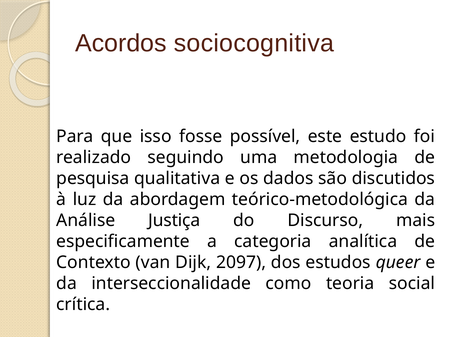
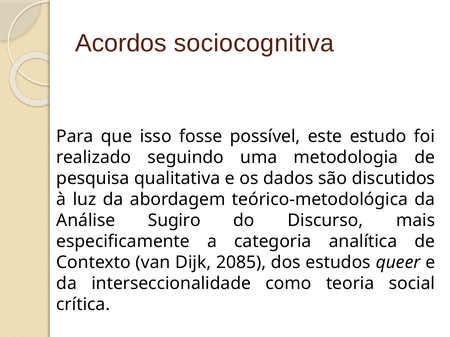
Justiça: Justiça -> Sugiro (174, 221)
2097: 2097 -> 2085 (241, 263)
